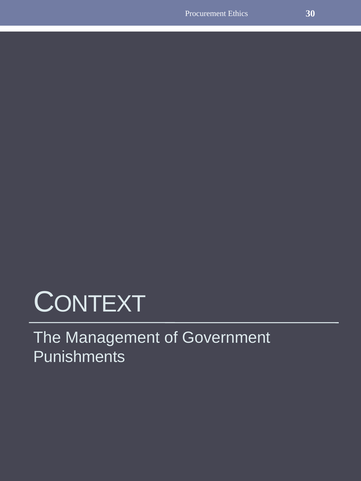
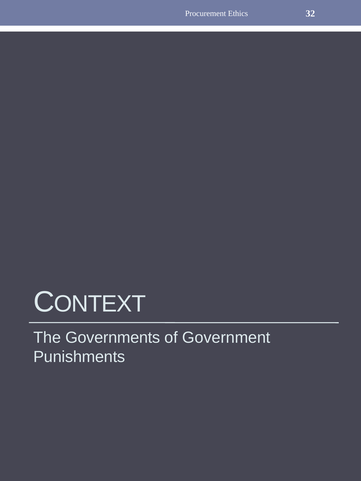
30: 30 -> 32 (310, 13)
Management: Management -> Governments (113, 338)
